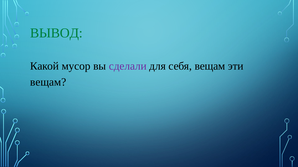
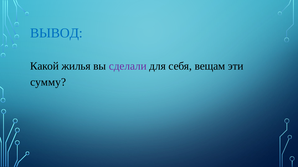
ВЫВОД colour: green -> blue (56, 33)
мусор: мусор -> жилья (76, 66)
вещам: вещам -> сумму (48, 82)
